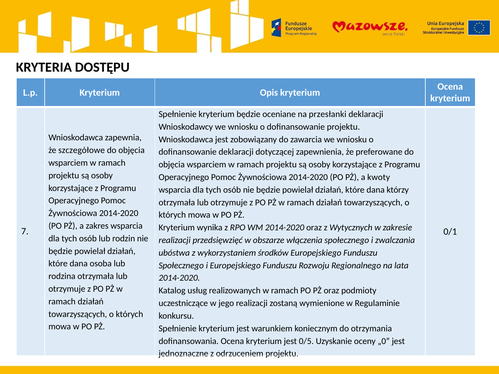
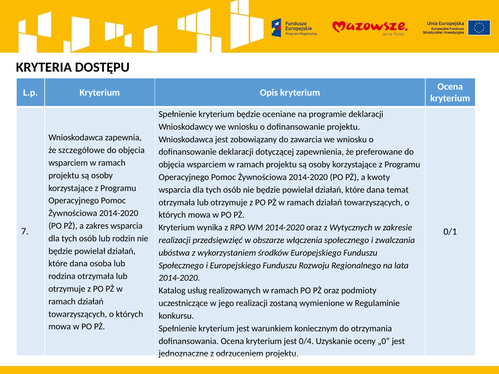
przesłanki: przesłanki -> programie (328, 114)
którzy: którzy -> temat (398, 190)
0/5: 0/5 -> 0/4 (306, 341)
